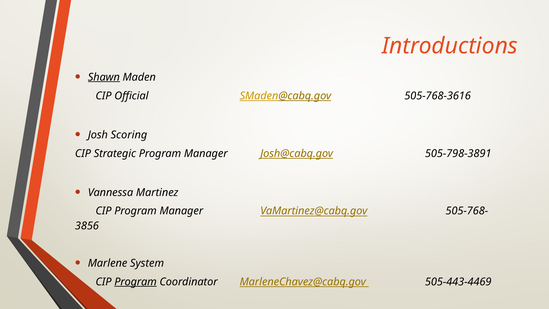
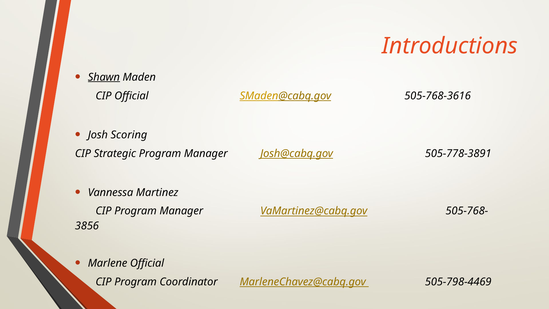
505-798-3891: 505-798-3891 -> 505-778-3891 (458, 153)
Marlene System: System -> Official (147, 263)
Program underline: present -> none (136, 282)
505-443-4469: 505-443-4469 -> 505-798-4469 (458, 282)
